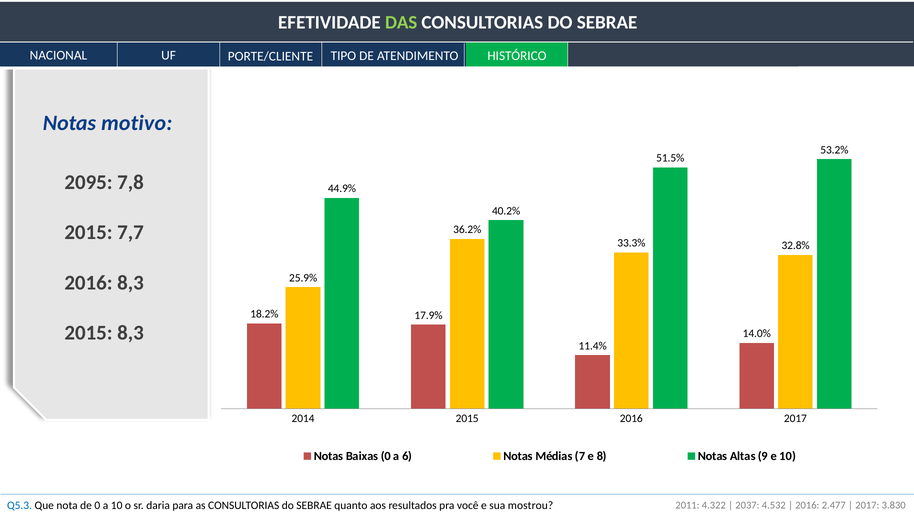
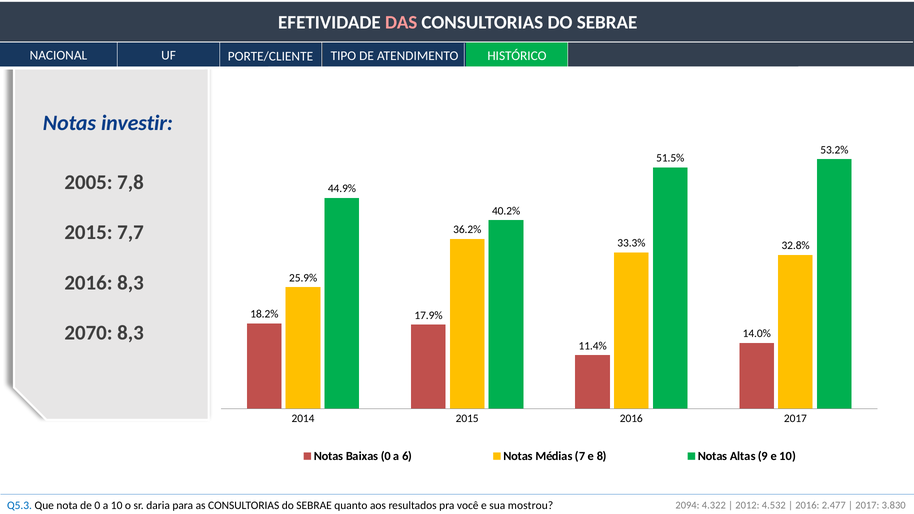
DAS colour: light green -> pink (401, 23)
motivo: motivo -> investir (137, 123)
2095: 2095 -> 2005 (89, 182)
2015: 2015 -> 2070 (89, 333)
2011: 2011 -> 2094 (687, 506)
2037: 2037 -> 2012 (747, 506)
